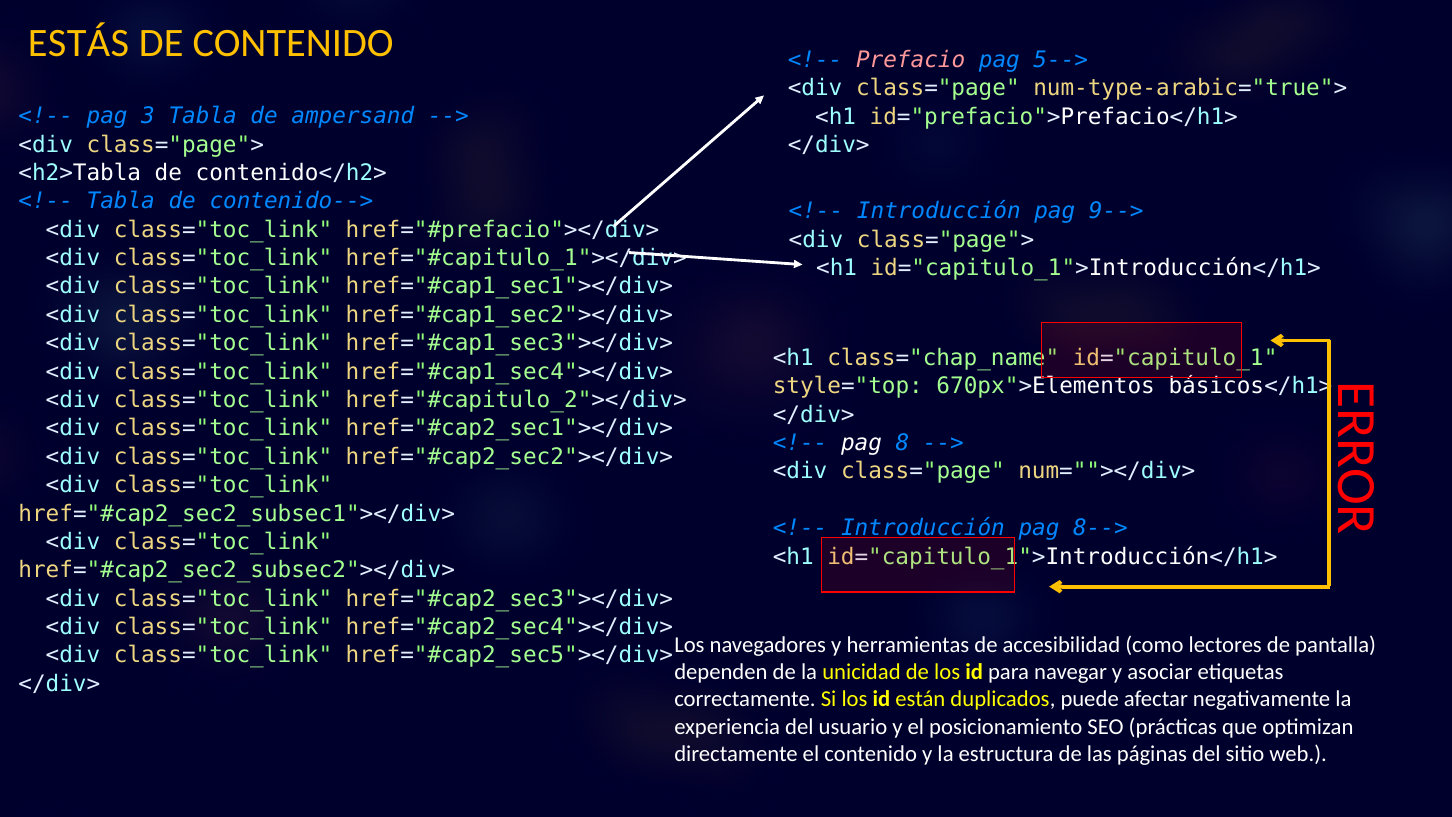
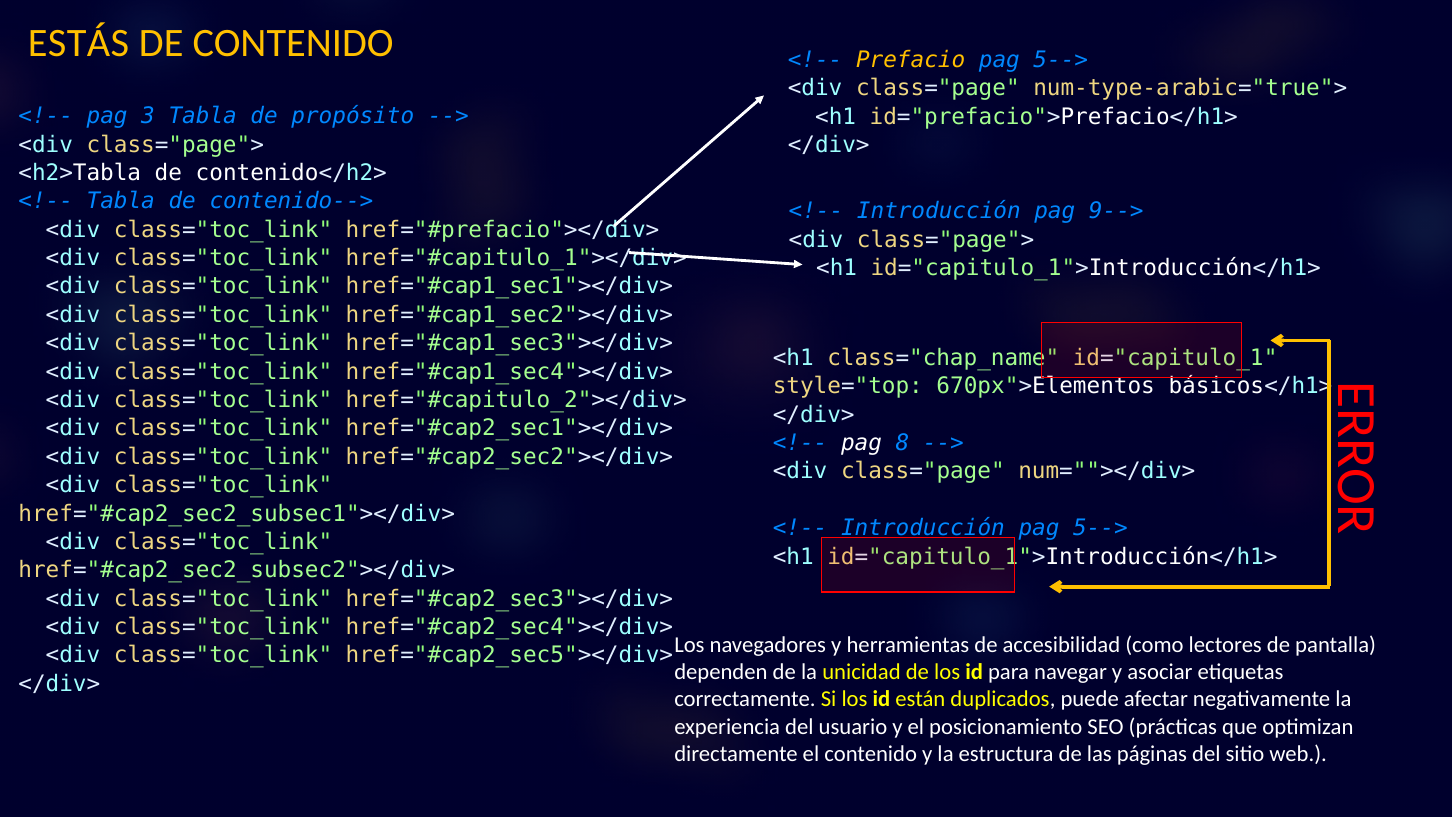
Prefacio colour: pink -> yellow (911, 60)
ampersand: ampersand -> propósito (353, 116)
8-->: 8--> -> 5--> (1100, 528)
